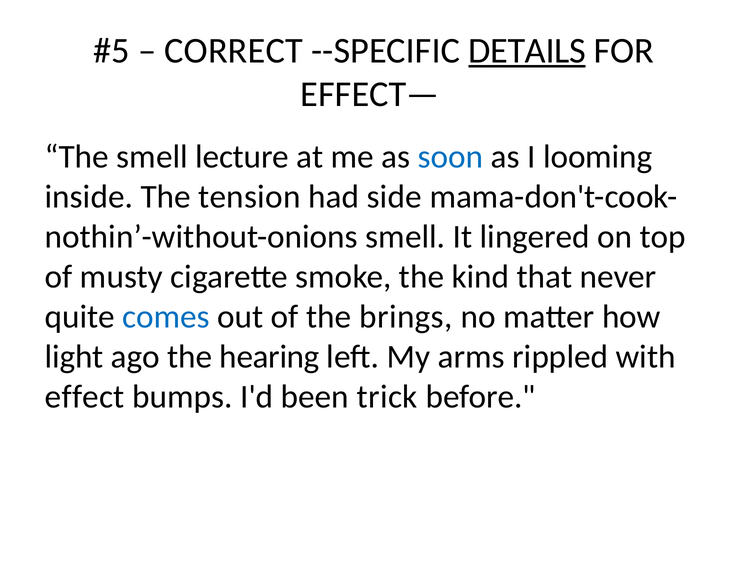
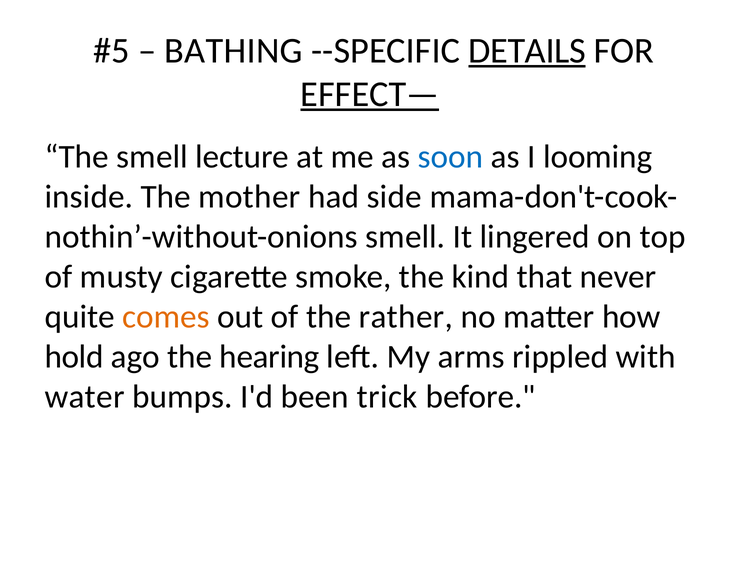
CORRECT: CORRECT -> BATHING (234, 51)
EFFECT— underline: none -> present (370, 94)
tension: tension -> mother (249, 197)
comes colour: blue -> orange (166, 317)
brings: brings -> rather (406, 317)
light: light -> hold (74, 357)
effect: effect -> water (85, 397)
